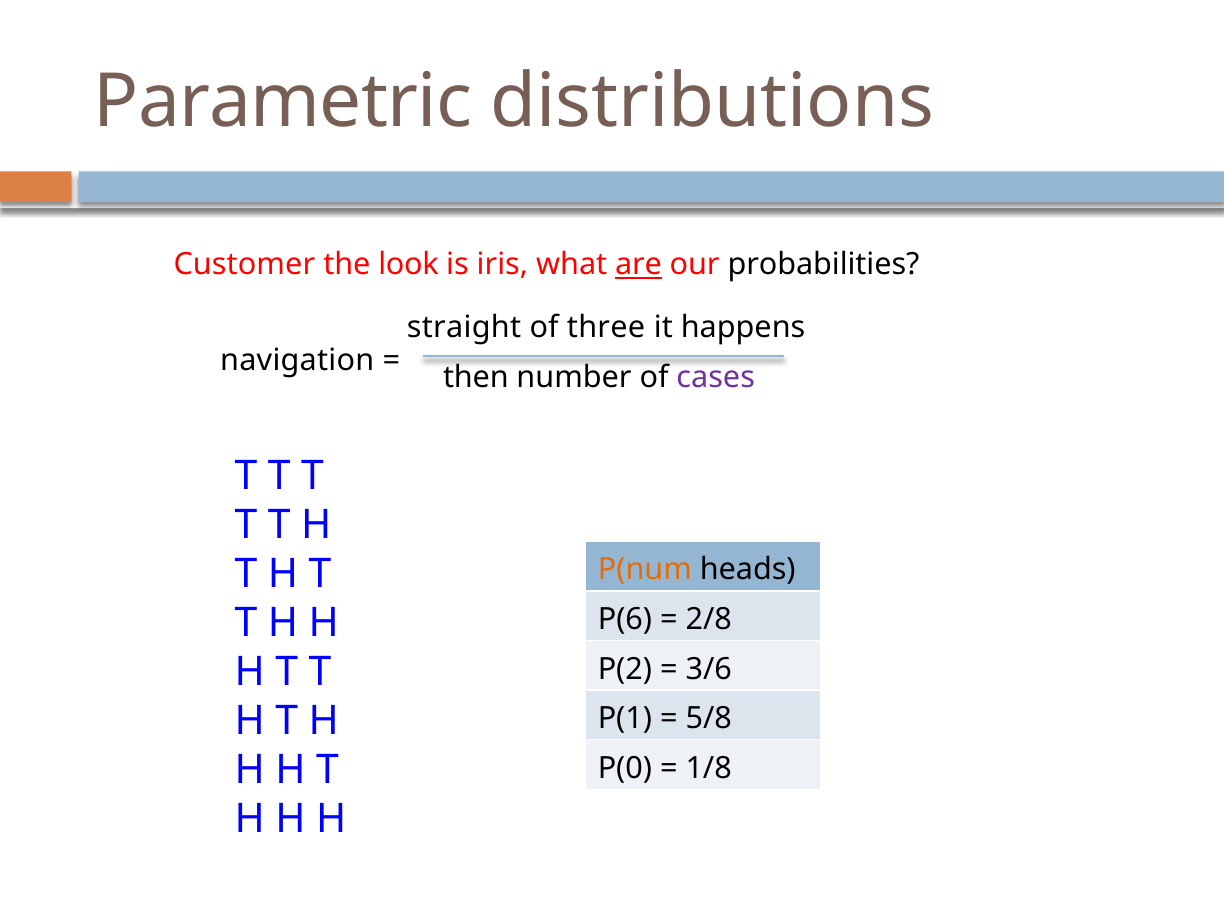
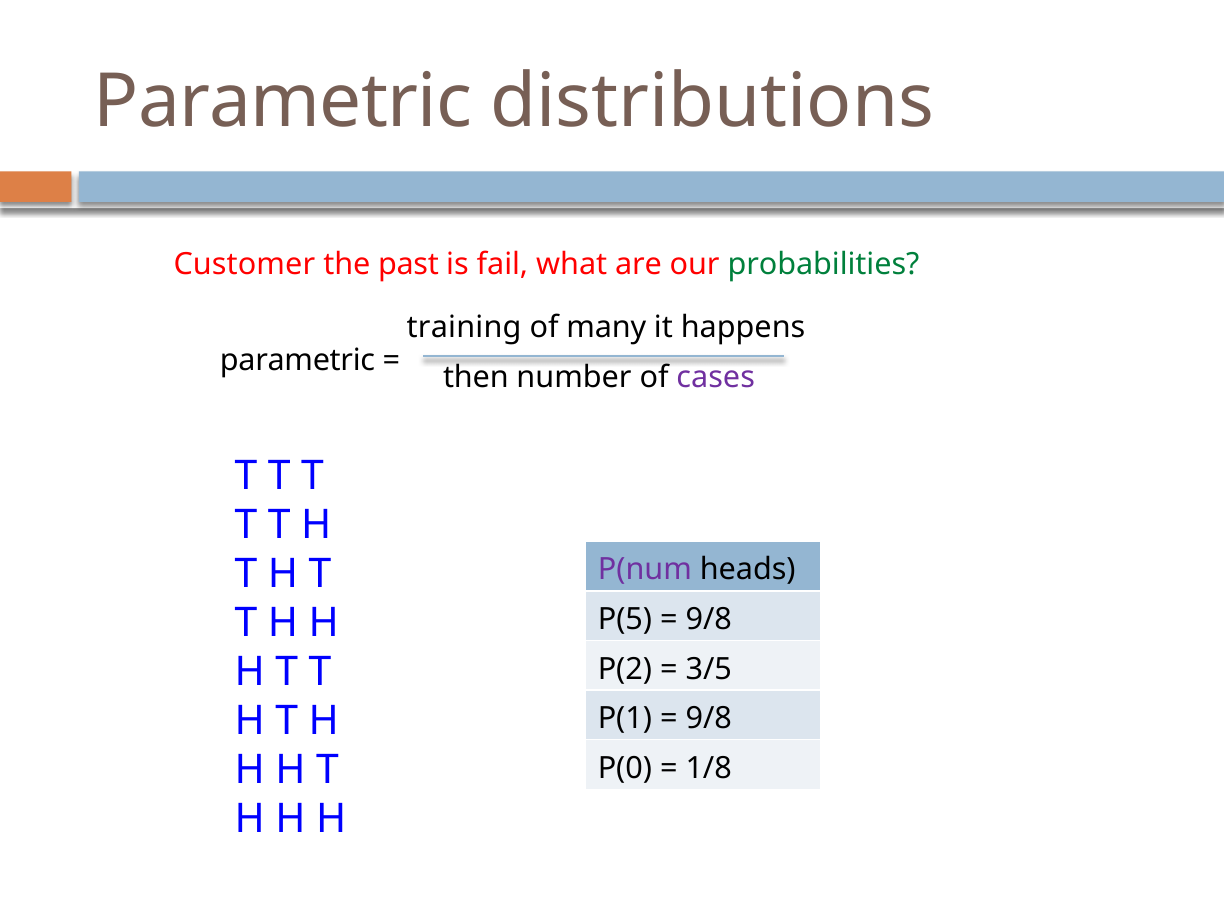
look: look -> past (408, 265)
iris: iris -> fail (502, 265)
are underline: present -> none (638, 265)
probabilities colour: black -> green (823, 265)
straight: straight -> training (464, 327)
three: three -> many (606, 327)
navigation: navigation -> parametric (297, 361)
P(num colour: orange -> purple (645, 570)
P(6: P(6 -> P(5 (625, 619)
2/8: 2/8 -> 9/8 (709, 619)
3/6: 3/6 -> 3/5 (709, 669)
5/8: 5/8 -> 9/8 (709, 719)
